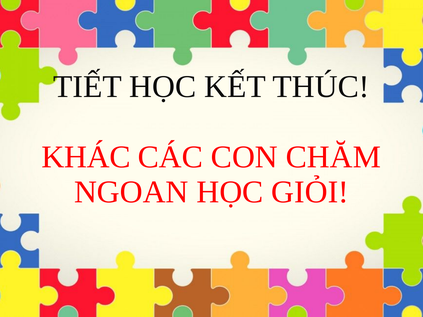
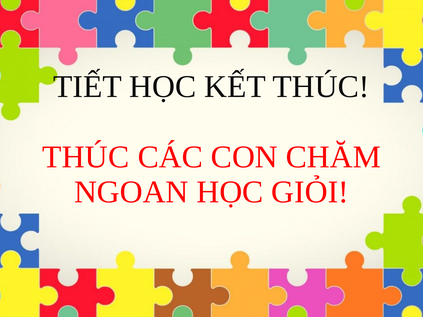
KHÁC: KHÁC -> THÚC (86, 157)
